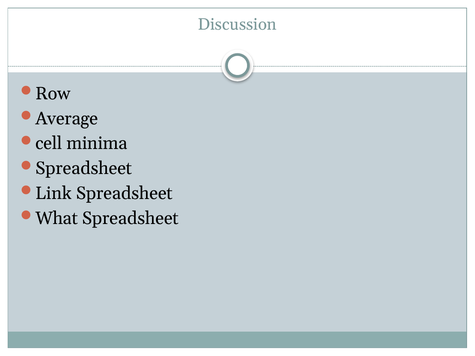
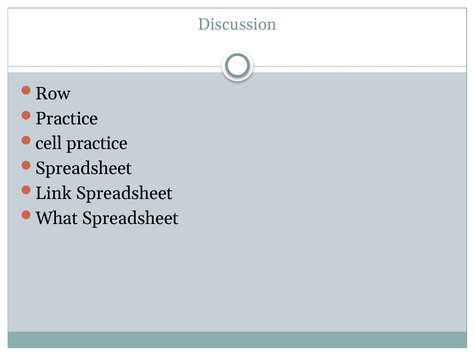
Average: Average -> Practice (67, 119)
cell minima: minima -> practice (97, 144)
